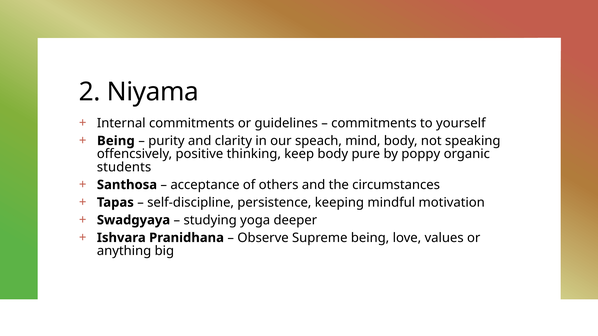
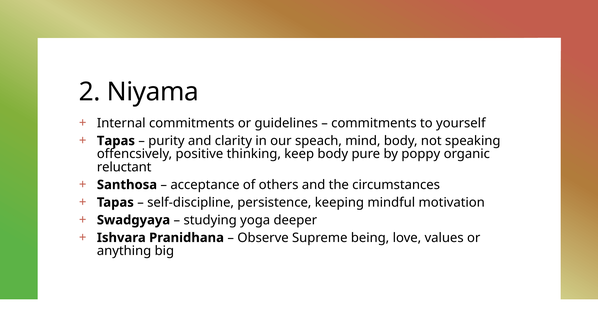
Being: Being -> Tapas (116, 141)
students: students -> reluctant (124, 167)
